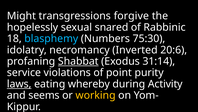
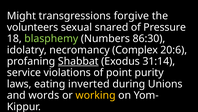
hopelessly: hopelessly -> volunteers (33, 27)
Rabbinic: Rabbinic -> Pressure (165, 27)
blasphemy colour: light blue -> light green (51, 38)
75:30: 75:30 -> 86:30 (149, 38)
Inverted: Inverted -> Complex (135, 50)
laws underline: present -> none (19, 84)
whereby: whereby -> inverted (89, 84)
Activity: Activity -> Unions (165, 84)
seems: seems -> words (44, 95)
